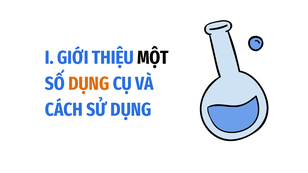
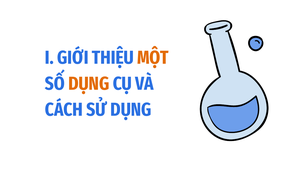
MỘT colour: black -> orange (153, 58)
